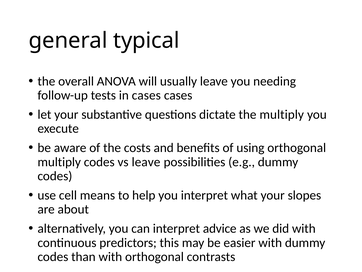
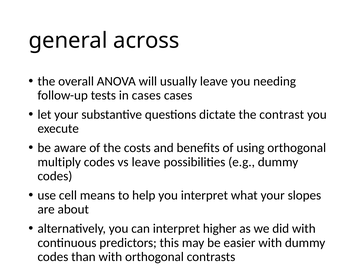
typical: typical -> across (146, 41)
the multiply: multiply -> contrast (282, 114)
advice: advice -> higher (220, 228)
